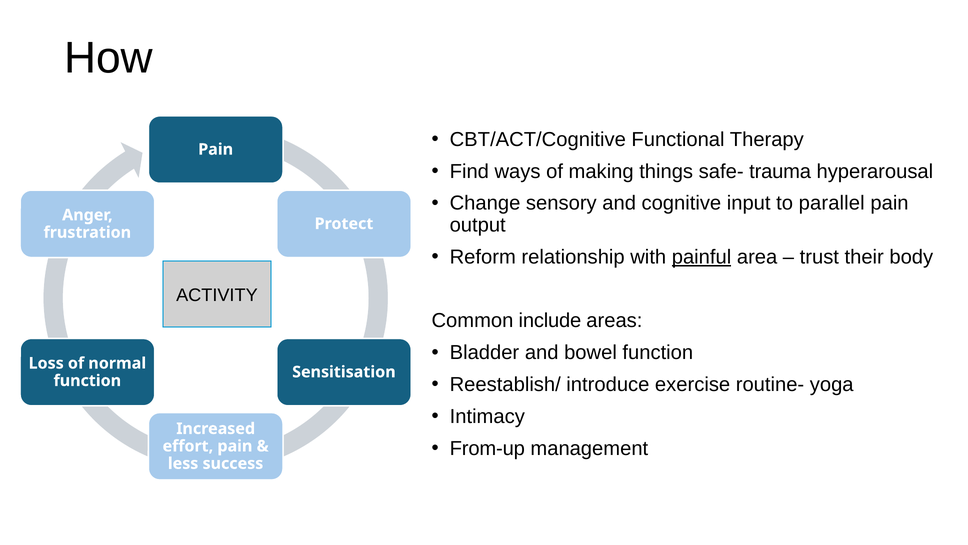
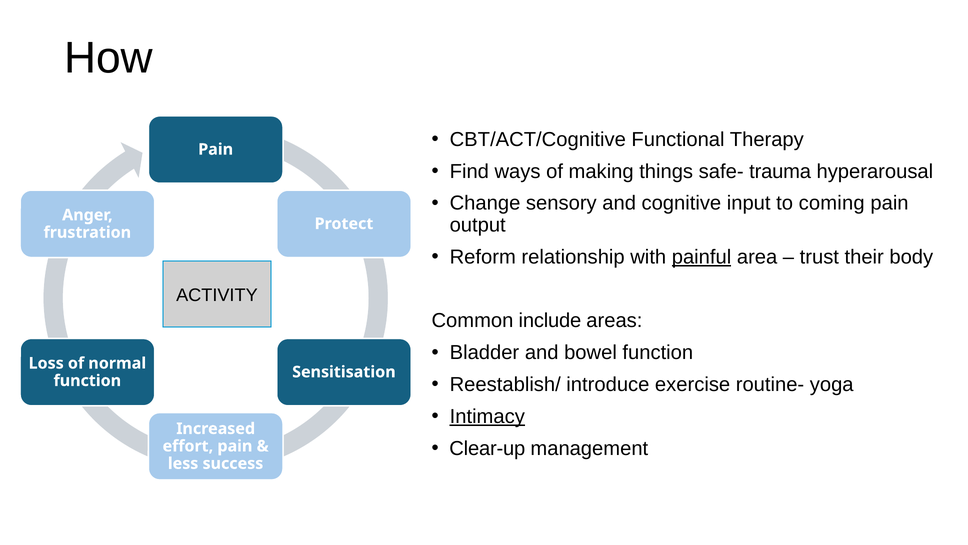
parallel: parallel -> coming (832, 203)
Intimacy underline: none -> present (487, 416)
From-up: From-up -> Clear-up (487, 448)
